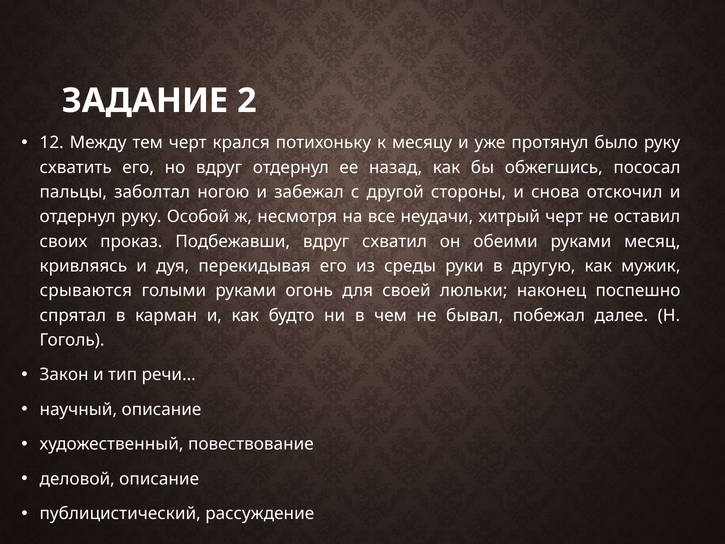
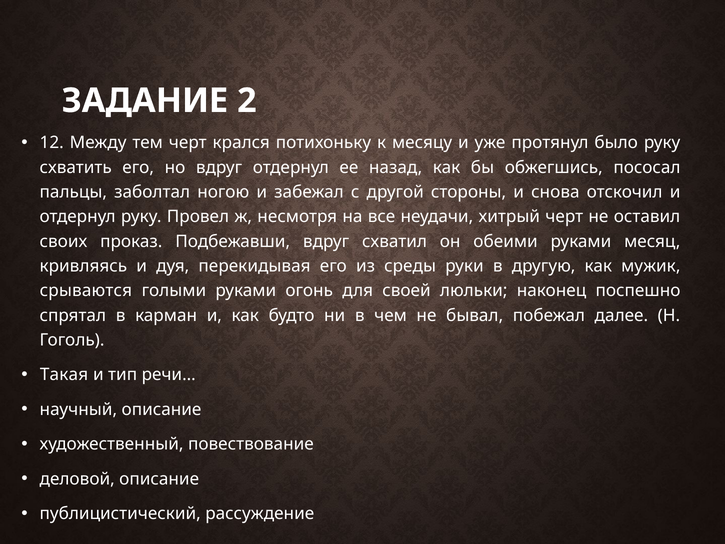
Особой: Особой -> Провел (198, 217)
Закон: Закон -> Такая (64, 375)
